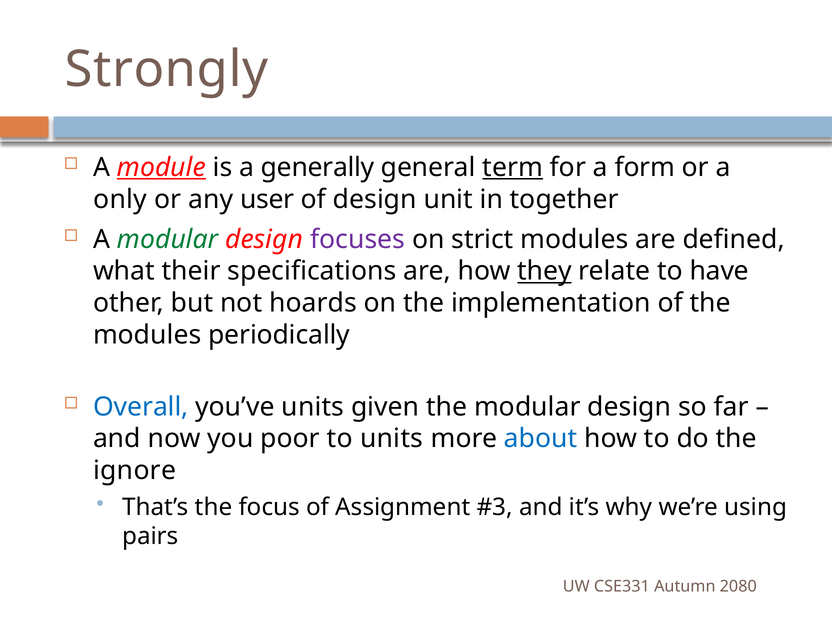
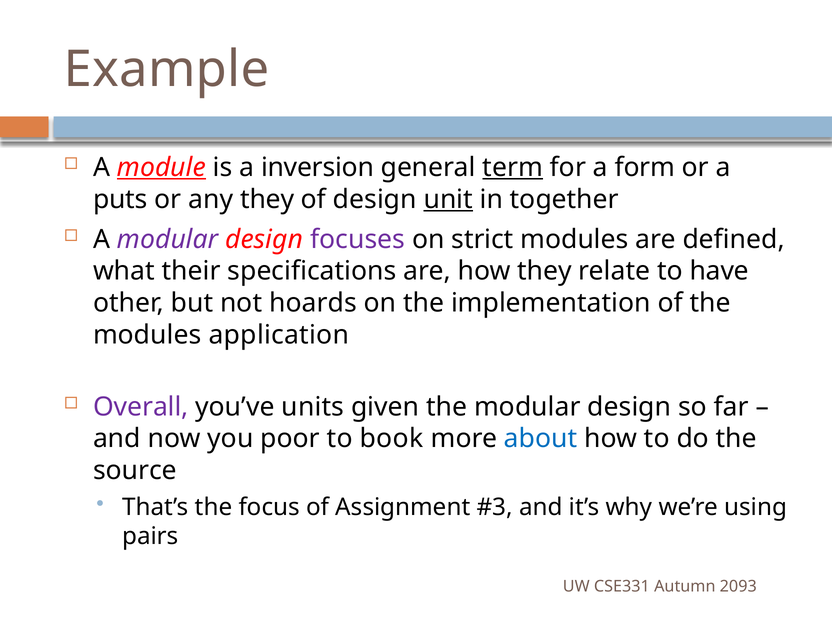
Strongly: Strongly -> Example (167, 69)
generally: generally -> inversion (318, 167)
only: only -> puts (120, 199)
any user: user -> they (267, 199)
unit underline: none -> present (448, 199)
modular colour: green -> purple (168, 239)
they underline: present -> none (545, 271)
periodically: periodically -> application (279, 335)
Overall colour: blue -> purple (141, 407)
to units: units -> book (392, 439)
ignore: ignore -> source (135, 471)
2080: 2080 -> 2093 (738, 586)
